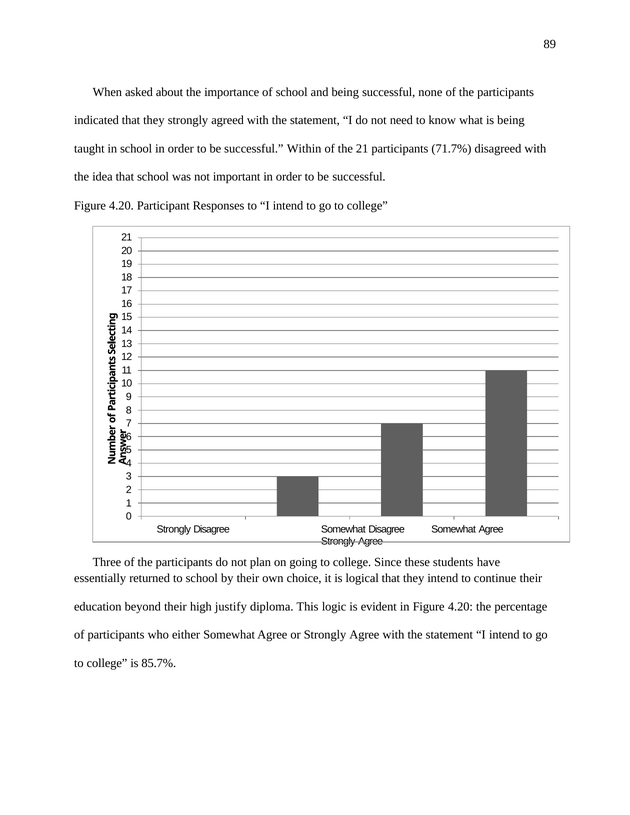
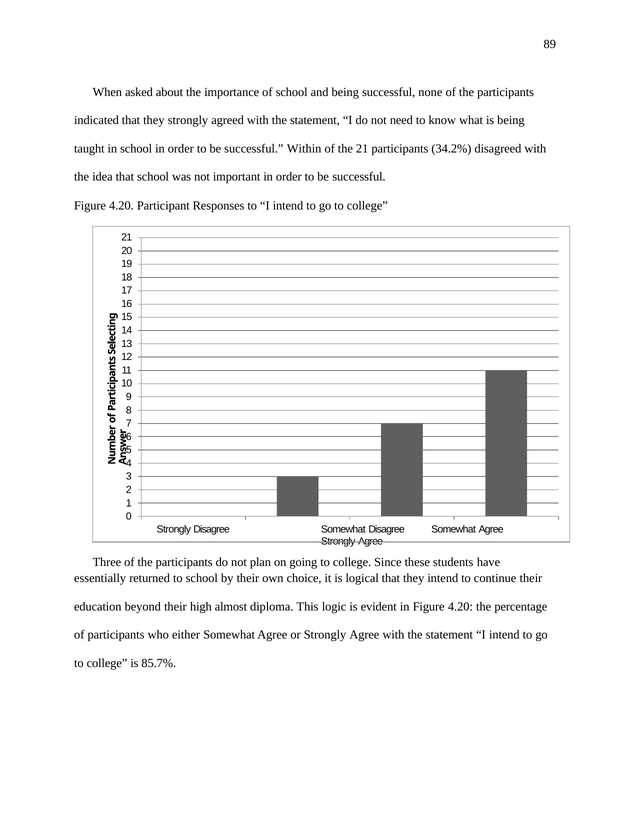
71.7%: 71.7% -> 34.2% (451, 149)
justify: justify -> almost (231, 607)
